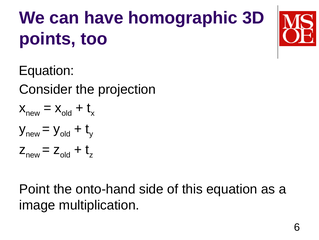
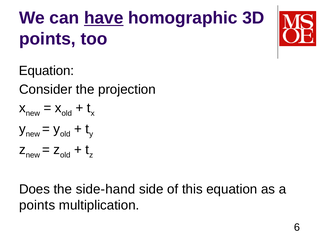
have underline: none -> present (104, 18)
Point: Point -> Does (35, 189)
onto-hand: onto-hand -> side-hand (106, 189)
image: image -> points (37, 205)
